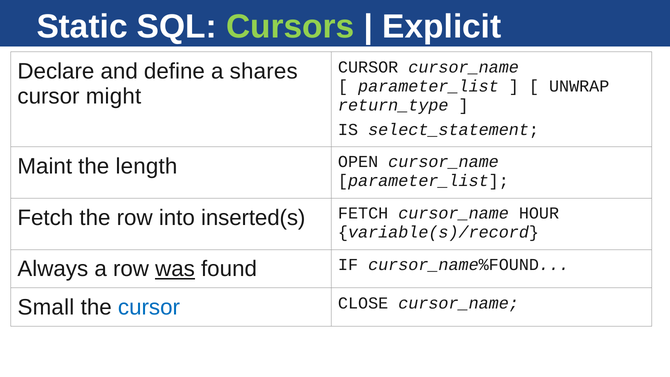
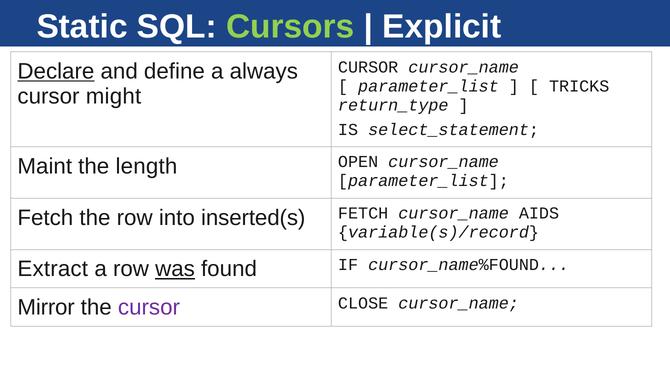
Declare underline: none -> present (56, 71)
shares: shares -> always (264, 71)
UNWRAP: UNWRAP -> TRICKS (579, 86)
HOUR: HOUR -> AIDS (539, 213)
Always: Always -> Extract (53, 269)
Small: Small -> Mirror (46, 307)
cursor colour: blue -> purple (149, 307)
